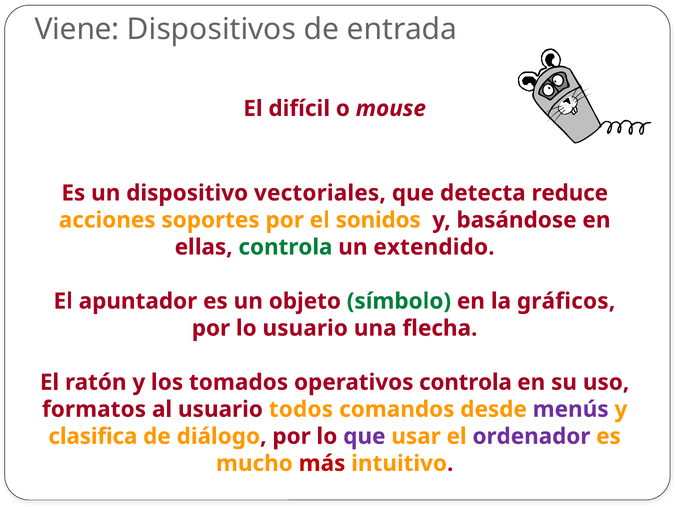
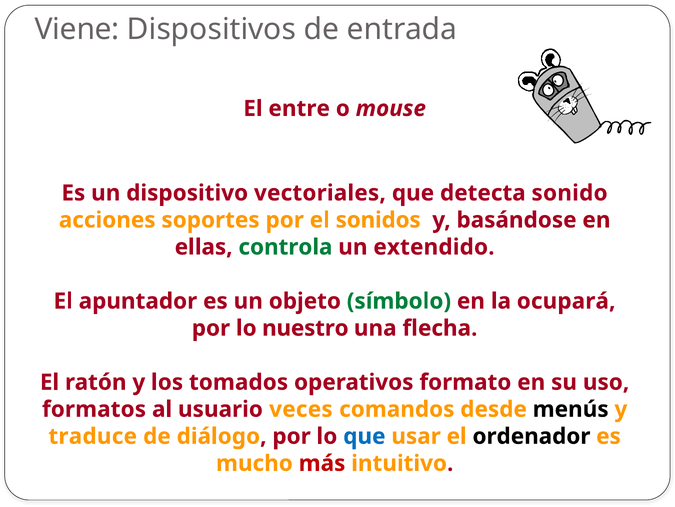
difícil: difícil -> entre (299, 108)
reduce: reduce -> sonido (570, 193)
gráficos: gráficos -> ocupará (566, 301)
lo usuario: usuario -> nuestro (305, 328)
operativos controla: controla -> formato (465, 382)
todos: todos -> veces (301, 409)
menús colour: purple -> black (571, 409)
clasifica: clasifica -> traduce (93, 436)
que colour: purple -> blue (364, 436)
ordenador colour: purple -> black (531, 436)
